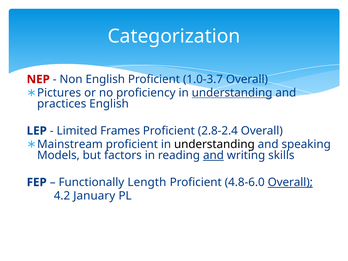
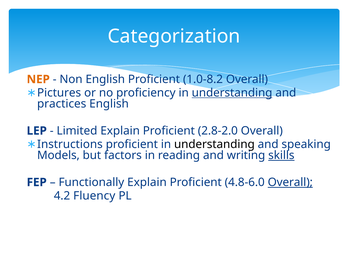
NEP colour: red -> orange (38, 79)
1.0-3.7: 1.0-3.7 -> 1.0-8.2 (203, 79)
Limited Frames: Frames -> Explain (120, 131)
2.8-2.4: 2.8-2.4 -> 2.8-2.0 (218, 131)
Mainstream: Mainstream -> Instructions (70, 144)
and underline: present -> none (213, 155)
skills underline: none -> present (281, 155)
Functionally Length: Length -> Explain (147, 182)
January: January -> Fluency (94, 196)
